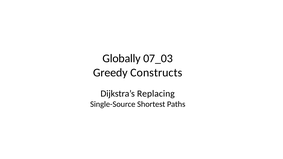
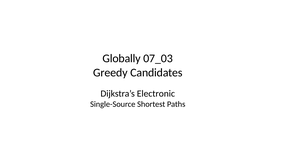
Constructs: Constructs -> Candidates (156, 73)
Replacing: Replacing -> Electronic (156, 94)
